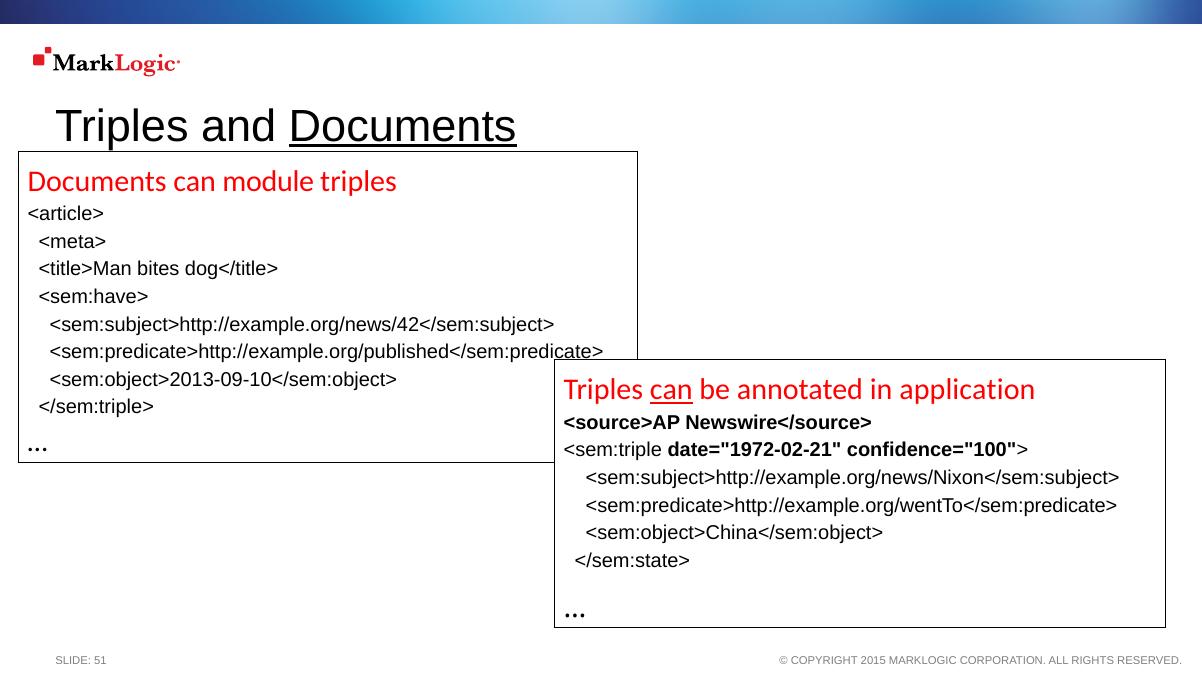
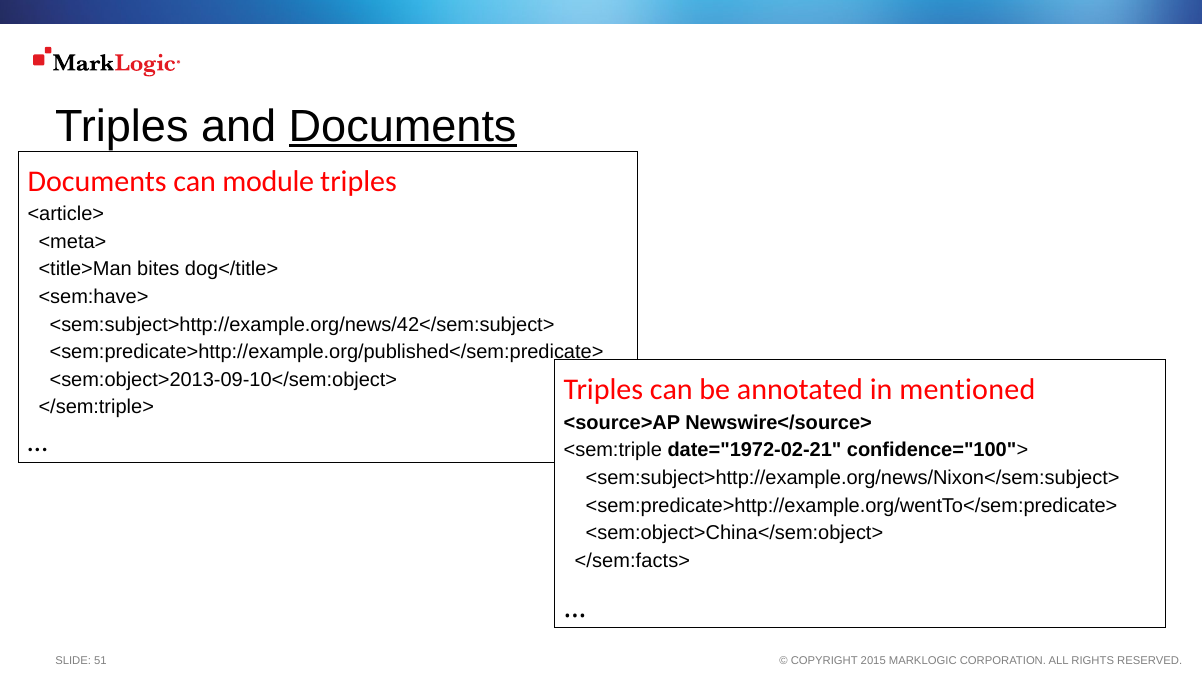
can underline: present -> none (671, 390)
application: application -> mentioned (967, 390)
</sem:state>: </sem:state> -> </sem:facts> (632, 561)
